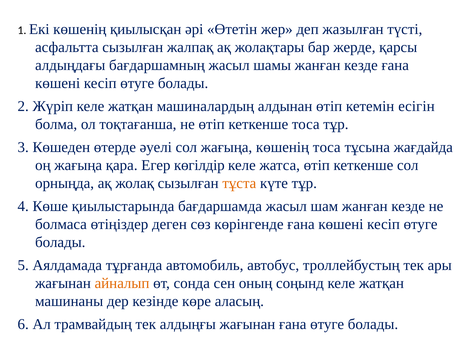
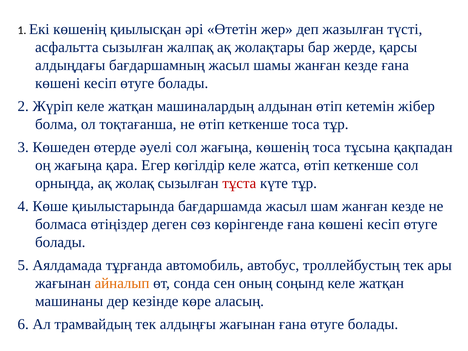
есігін: есігін -> жібер (417, 106)
жағдайда: жағдайда -> қақпадан (423, 147)
тұста colour: orange -> red (239, 183)
